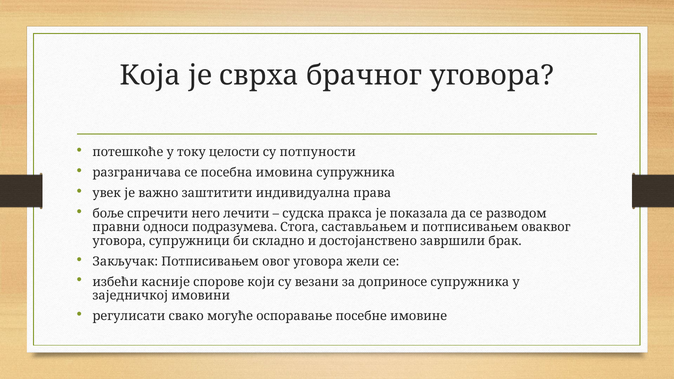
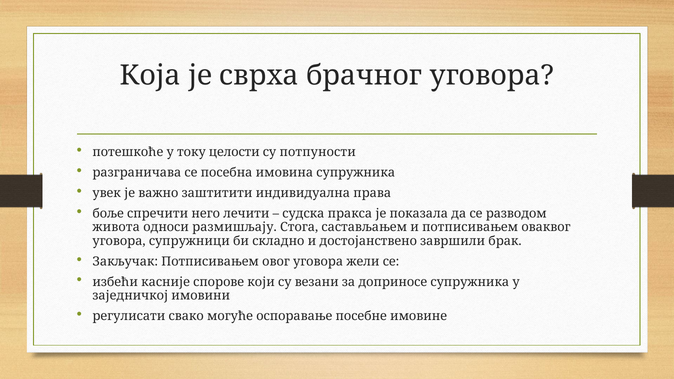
правни: правни -> живота (116, 227)
подразумева: подразумева -> размишљају (234, 227)
